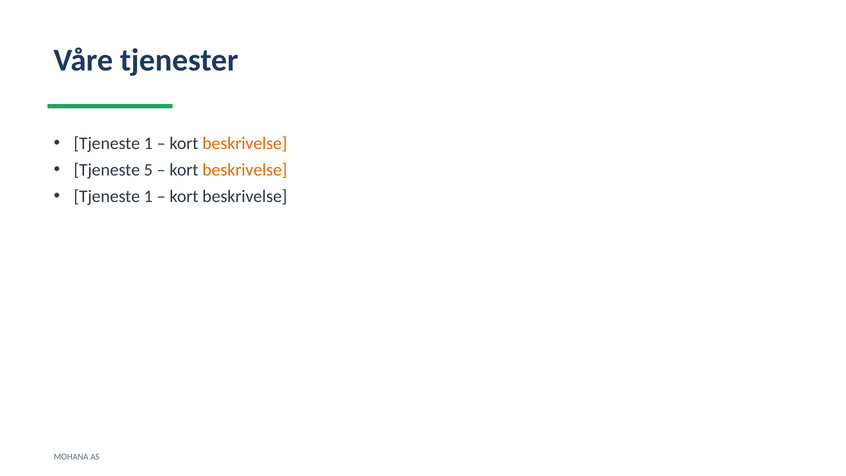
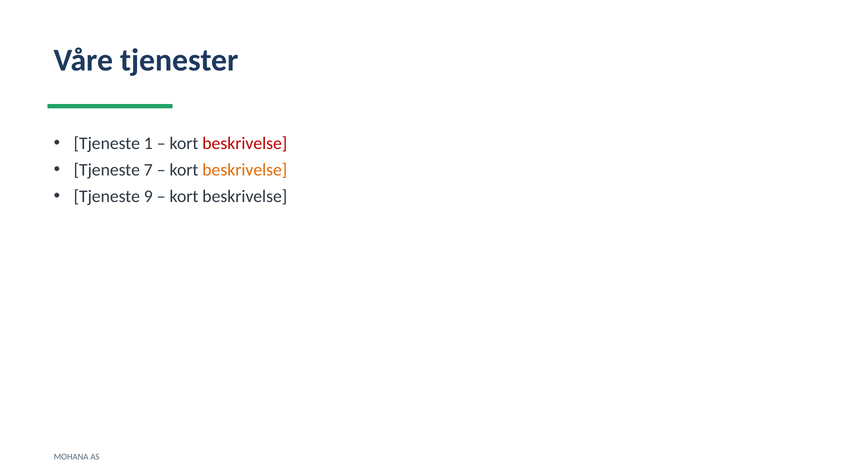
beskrivelse colour: orange -> red (245, 143)
5: 5 -> 7 (148, 170)
1: 1 -> 9 (148, 196)
